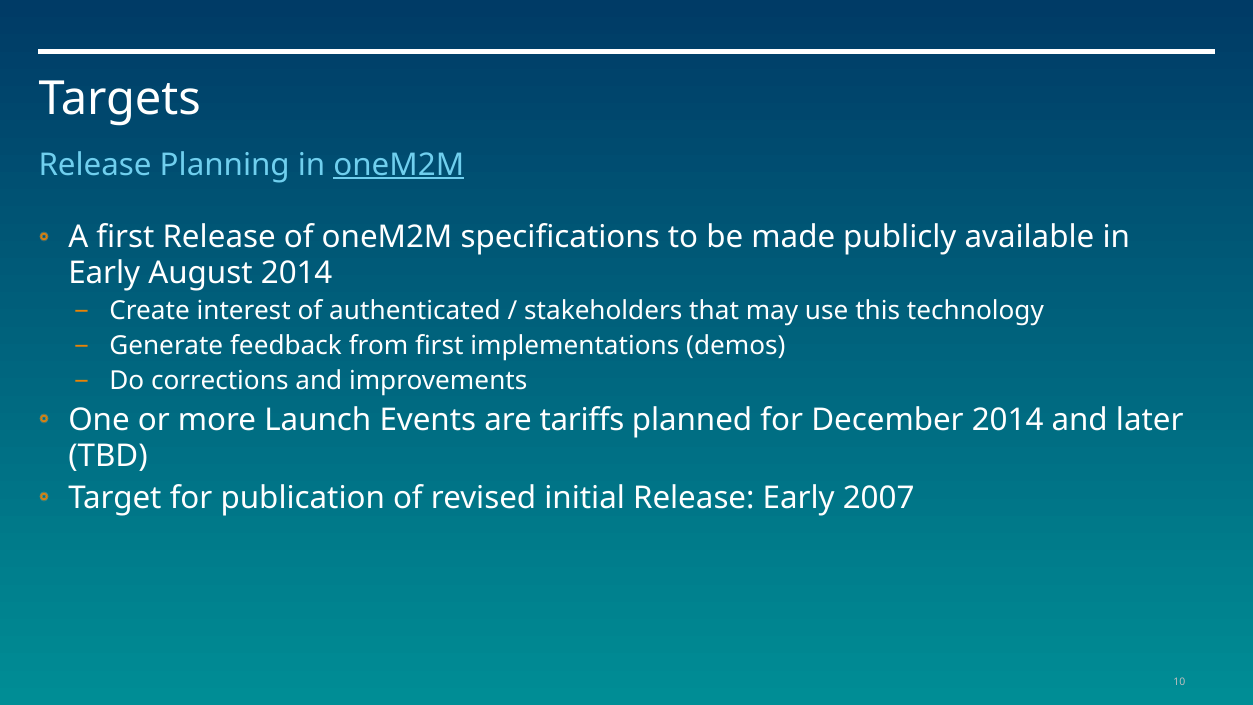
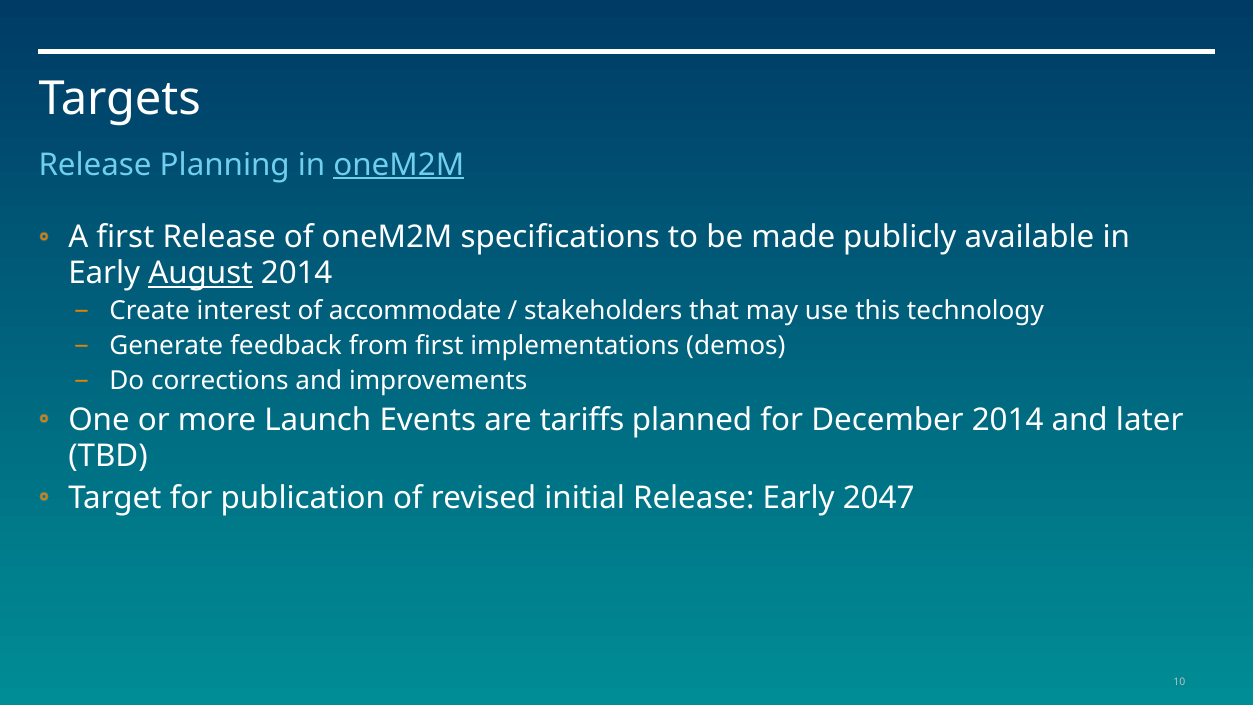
August underline: none -> present (200, 273)
authenticated: authenticated -> accommodate (415, 311)
2007: 2007 -> 2047 (879, 498)
